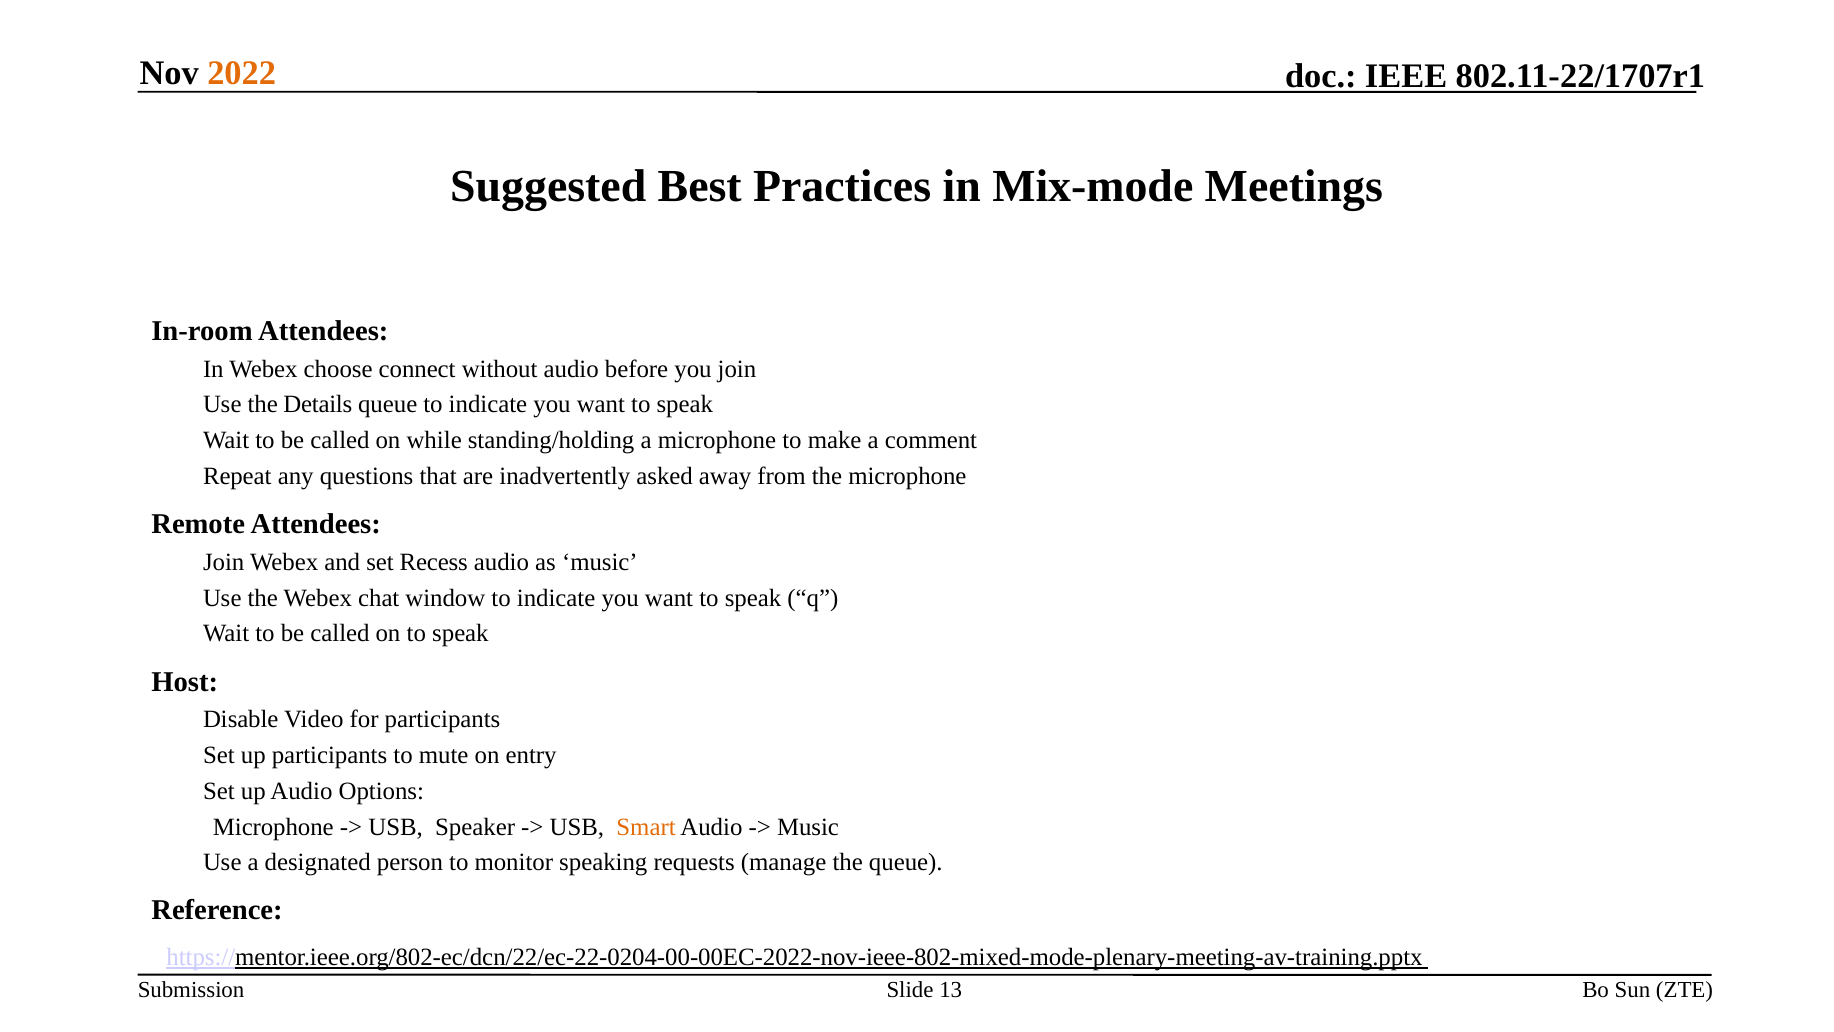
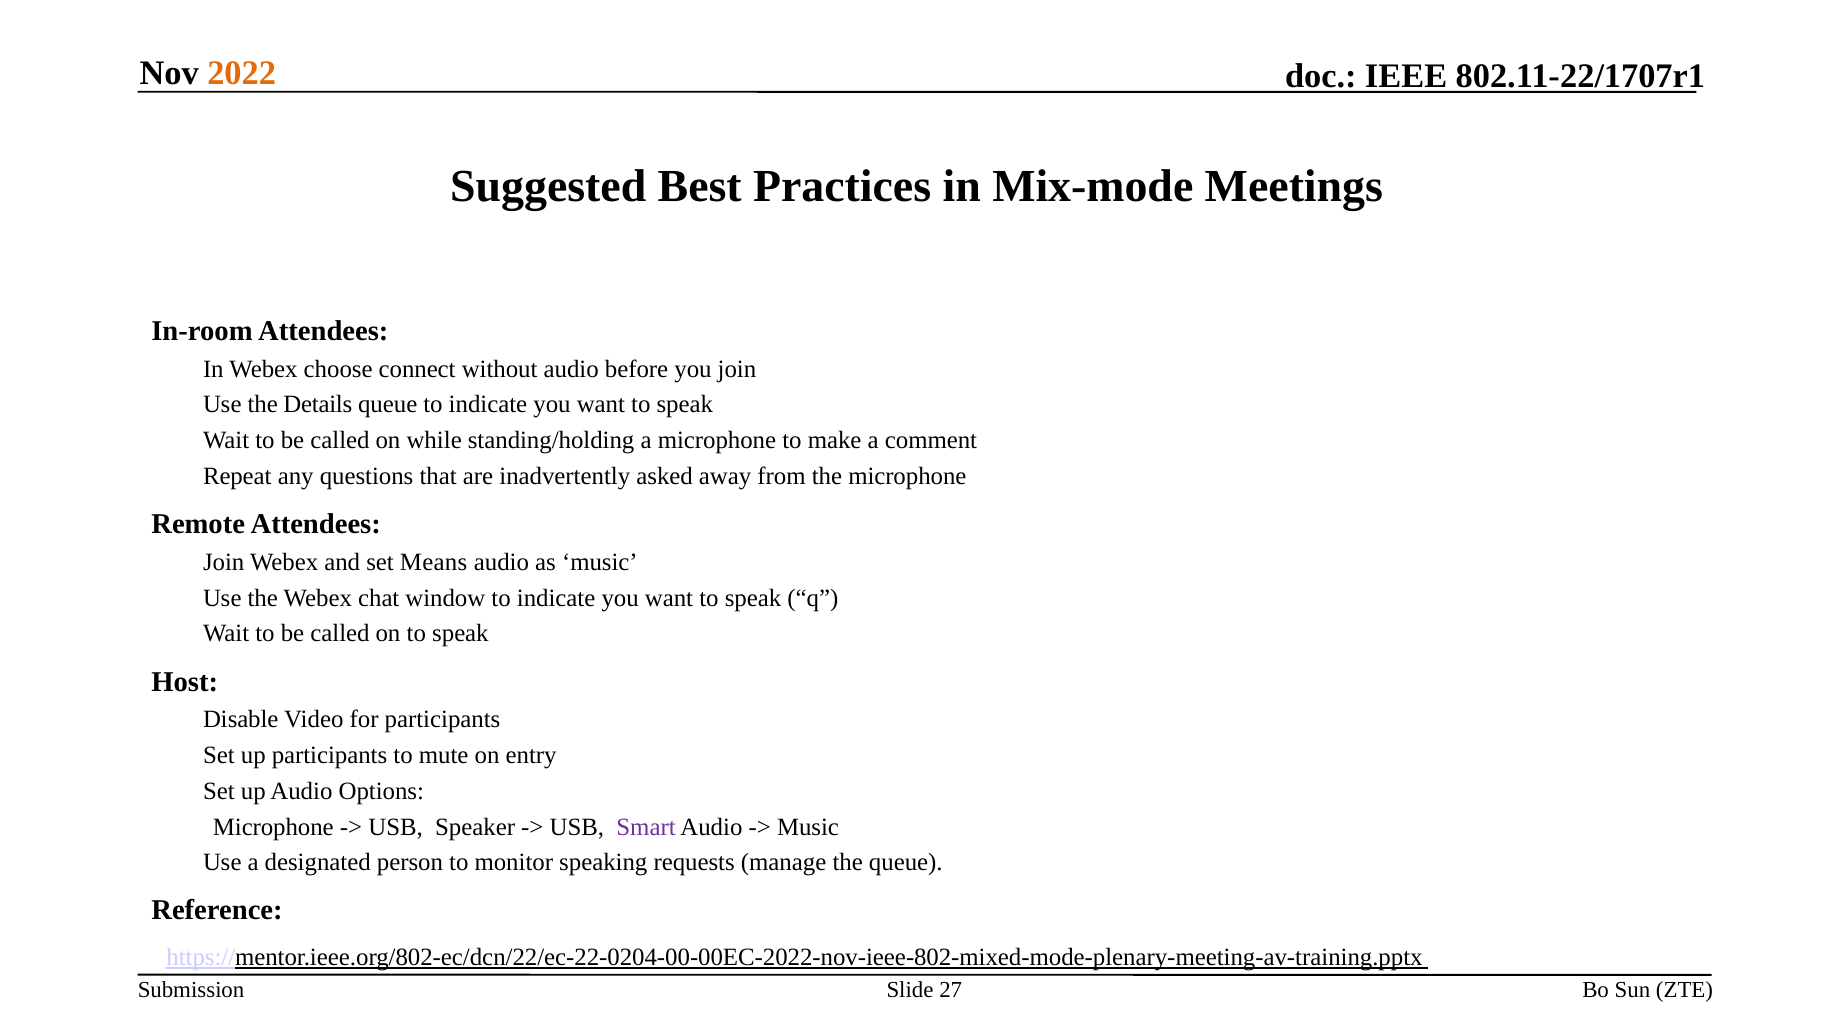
Recess: Recess -> Means (434, 562)
Smart colour: orange -> purple (646, 827)
13: 13 -> 27 (951, 989)
